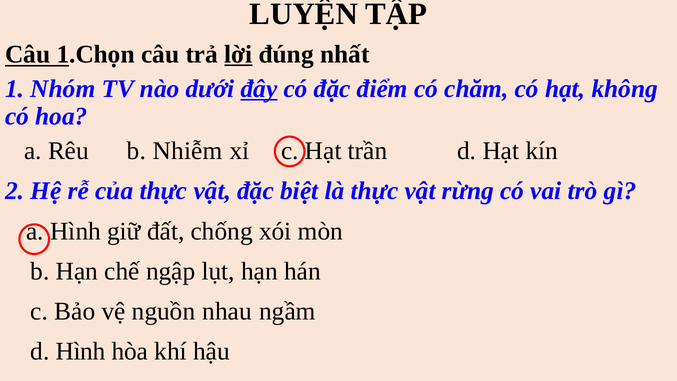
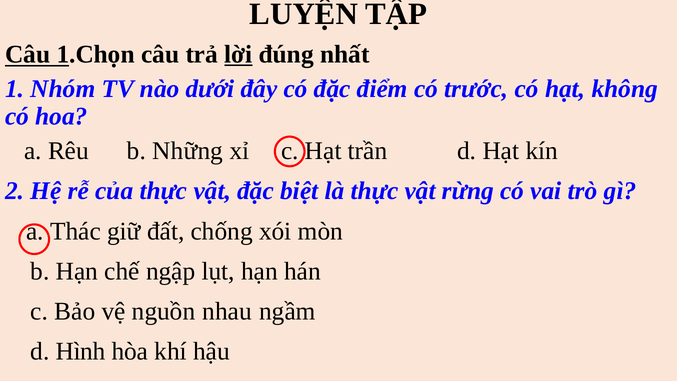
đây underline: present -> none (259, 89)
chăm: chăm -> trước (476, 89)
Nhiễm: Nhiễm -> Những (188, 151)
Hình: Hình -> Thác (76, 231)
